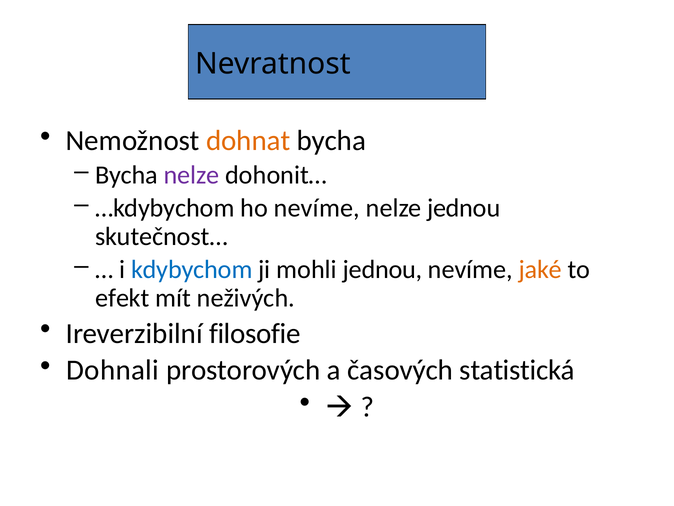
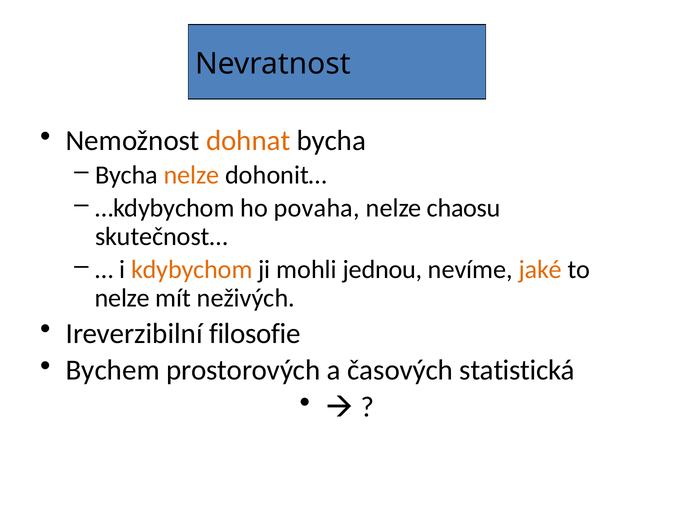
nelze colour: purple -> orange (192, 175)
ho nevíme: nevíme -> povaha (317, 208)
nelze jednou: jednou -> chaosu (464, 208)
kdybychom colour: blue -> orange (192, 269)
efekt: efekt -> nelze (122, 298)
Dohnali: Dohnali -> Bychem (113, 370)
